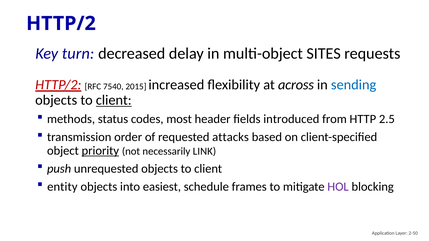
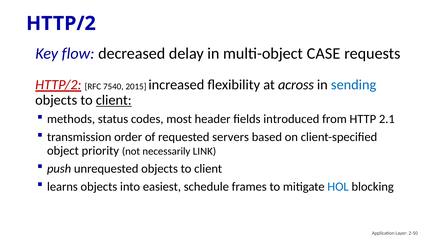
turn: turn -> flow (78, 54)
SITES: SITES -> CASE (323, 54)
2.5: 2.5 -> 2.1 (387, 119)
attacks: attacks -> servers (231, 137)
priority underline: present -> none (100, 151)
entity: entity -> learns (62, 187)
HOL colour: purple -> blue (338, 187)
